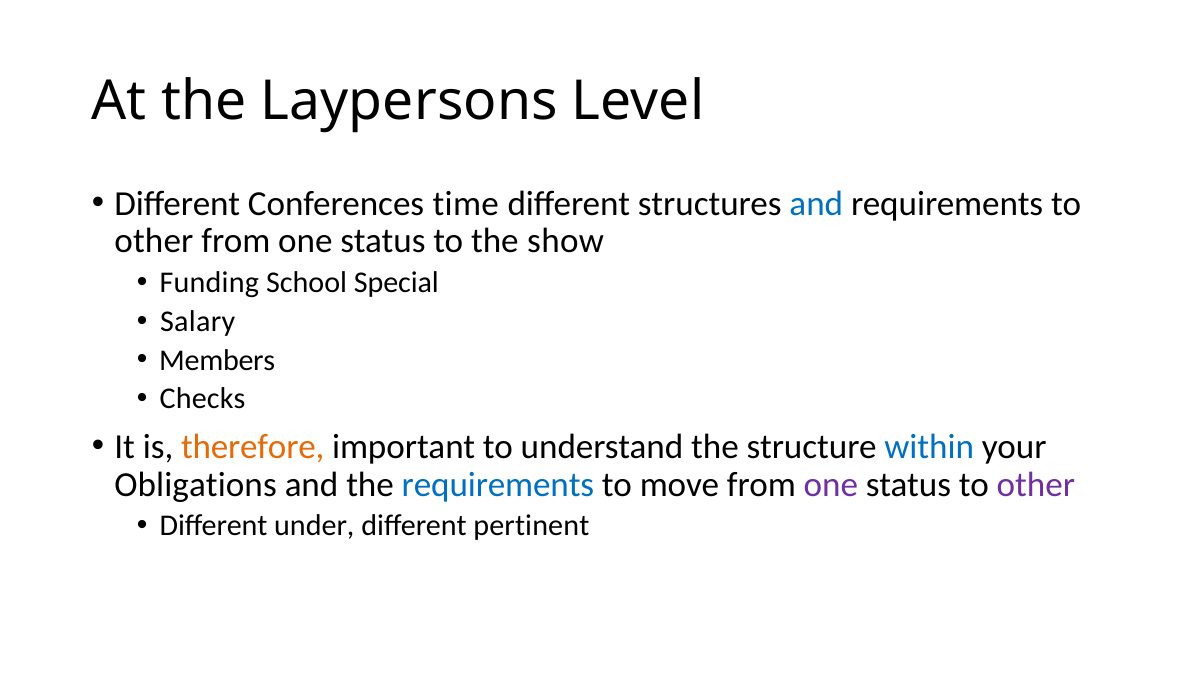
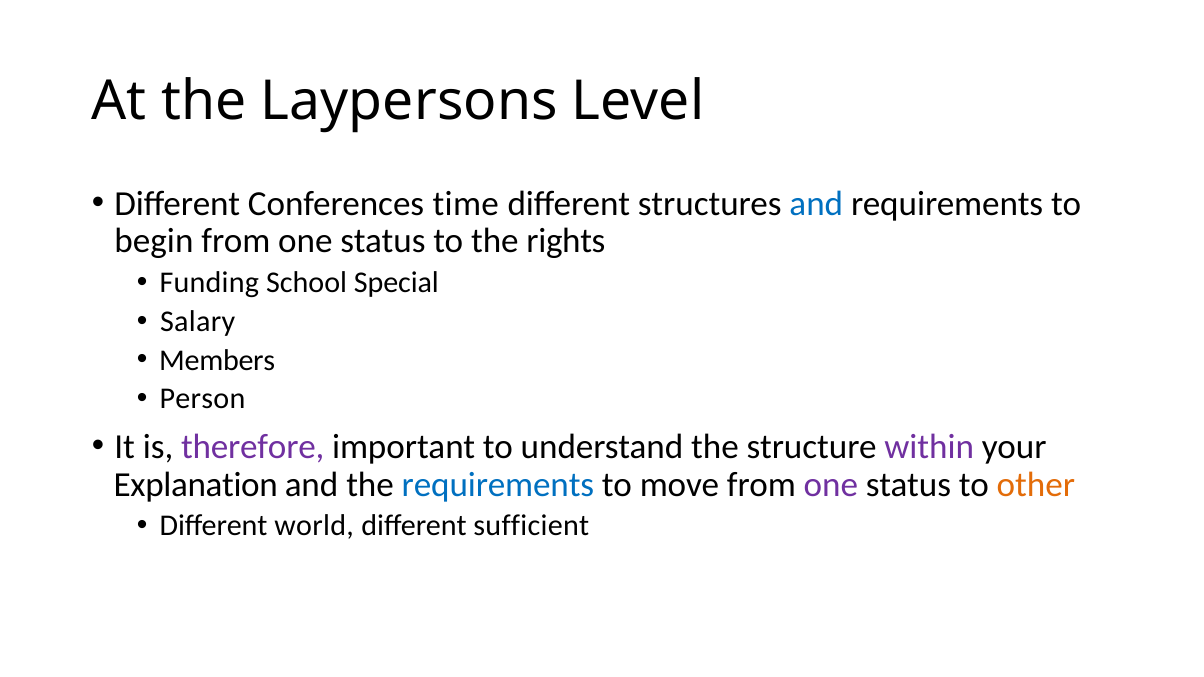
other: other -> begin (154, 241)
show: show -> rights (566, 241)
Checks: Checks -> Person (202, 399)
therefore colour: orange -> purple (253, 447)
within colour: blue -> purple (929, 447)
Obligations: Obligations -> Explanation (196, 485)
other colour: purple -> orange (1036, 485)
under: under -> world (314, 526)
pertinent: pertinent -> sufficient (531, 526)
